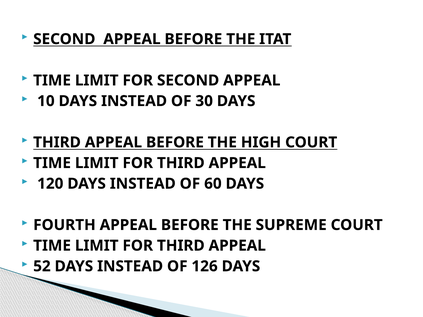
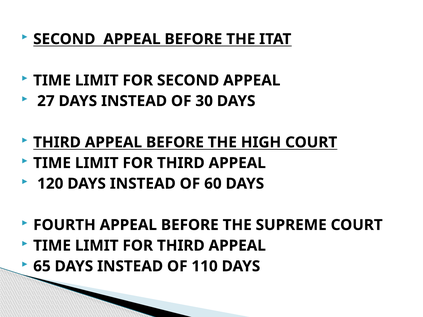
10: 10 -> 27 (46, 101)
52: 52 -> 65 (42, 266)
126: 126 -> 110 (205, 266)
